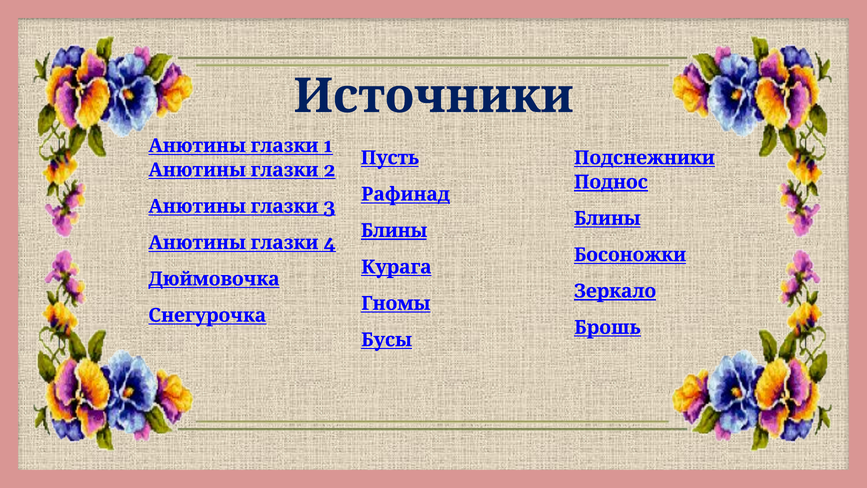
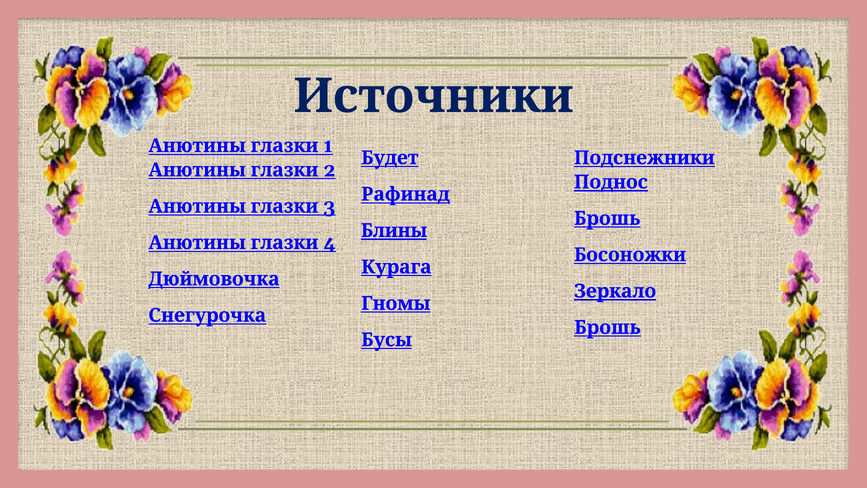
Пусть: Пусть -> Будет (390, 158)
Блины: Блины -> Брошь (607, 218)
